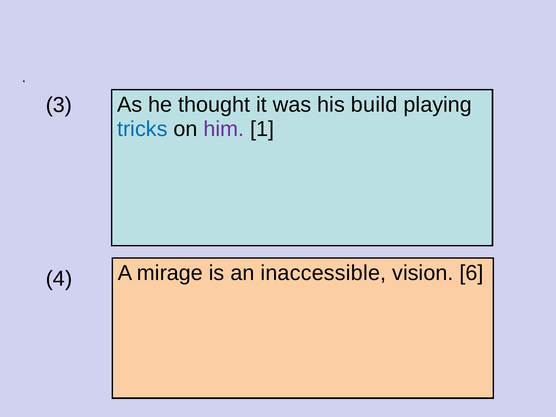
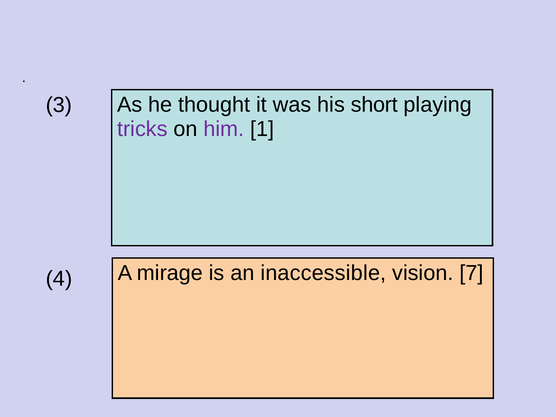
build: build -> short (374, 105)
tricks colour: blue -> purple (142, 129)
6: 6 -> 7 (471, 273)
